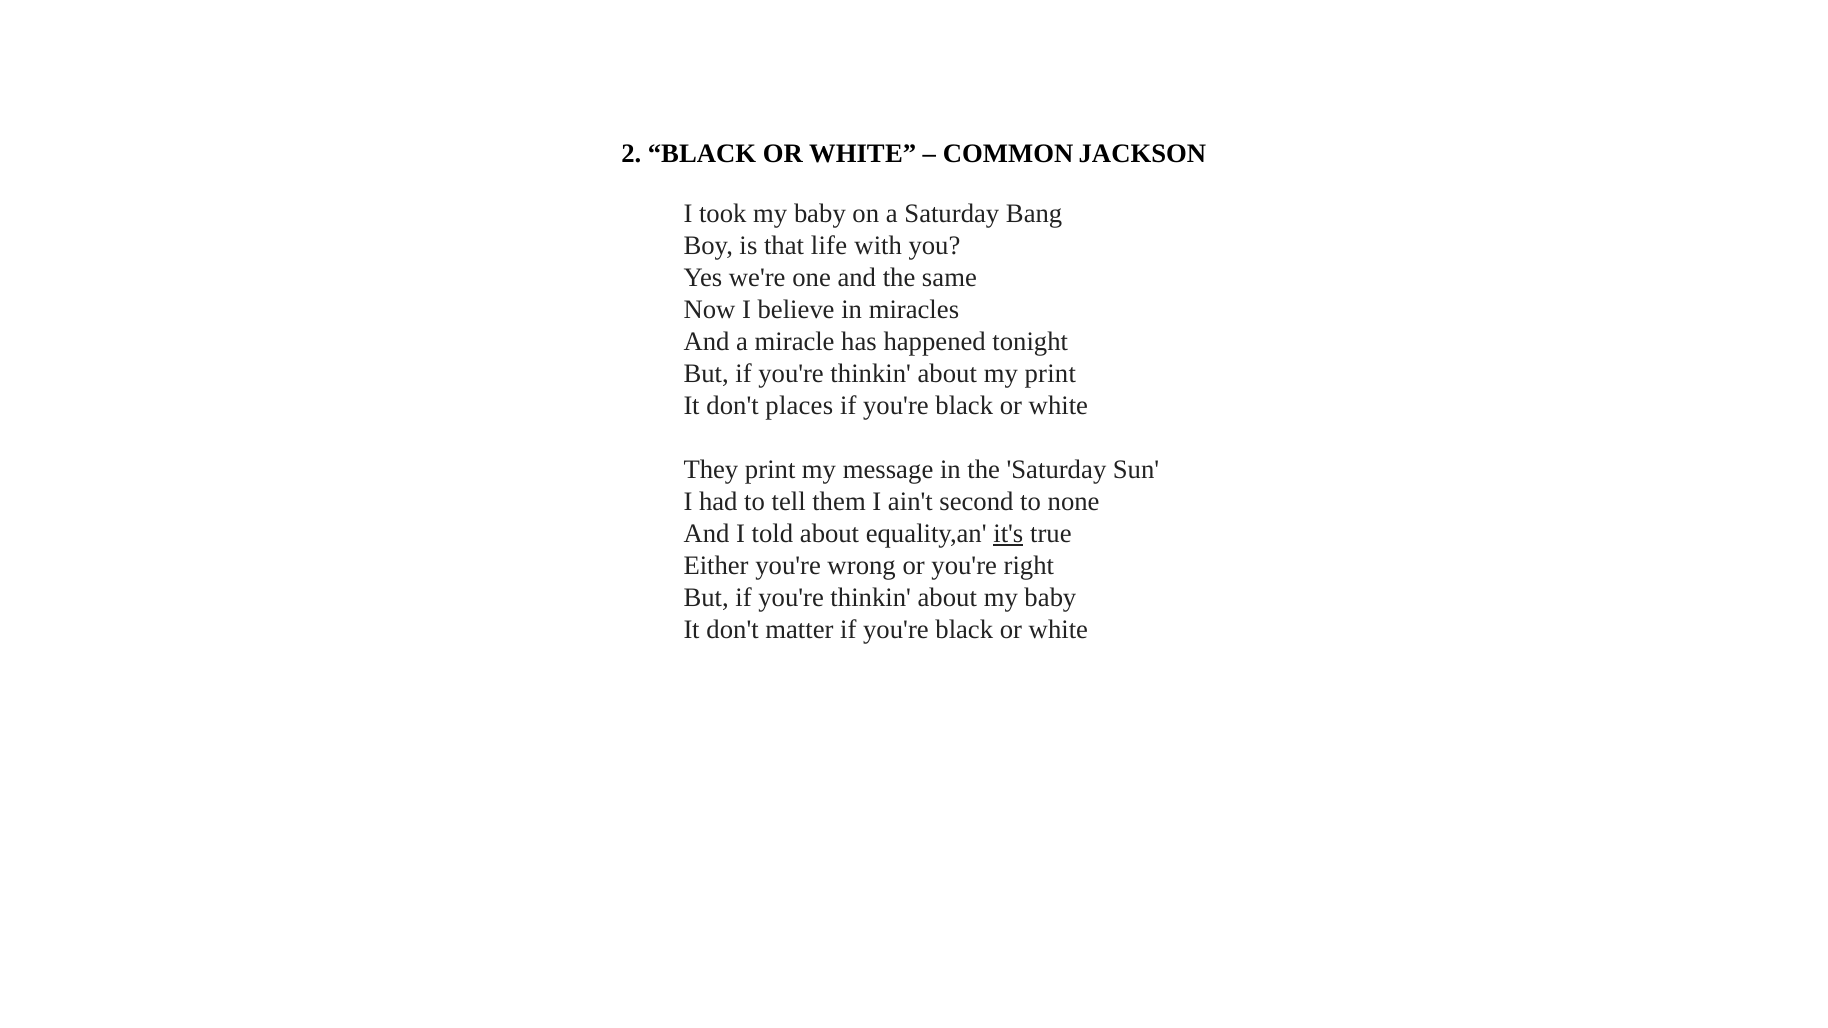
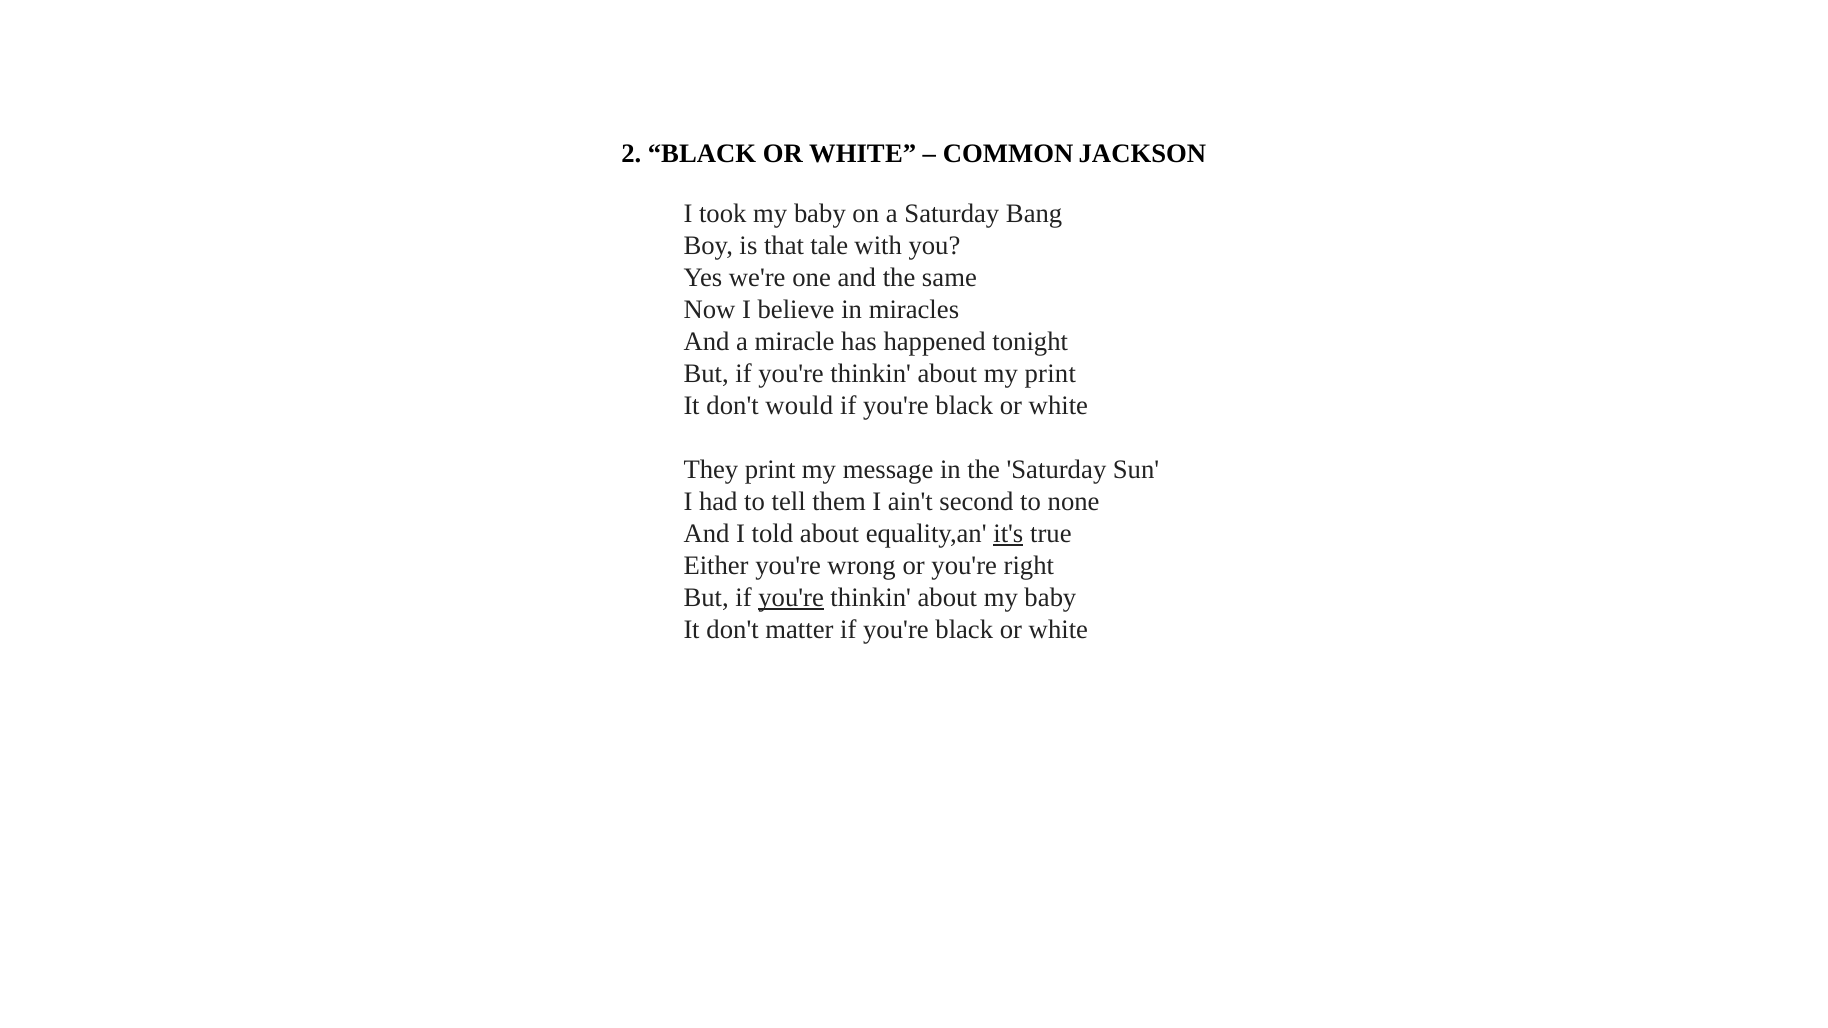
life: life -> tale (829, 246)
places: places -> would (799, 406)
you're underline: none -> present (791, 598)
